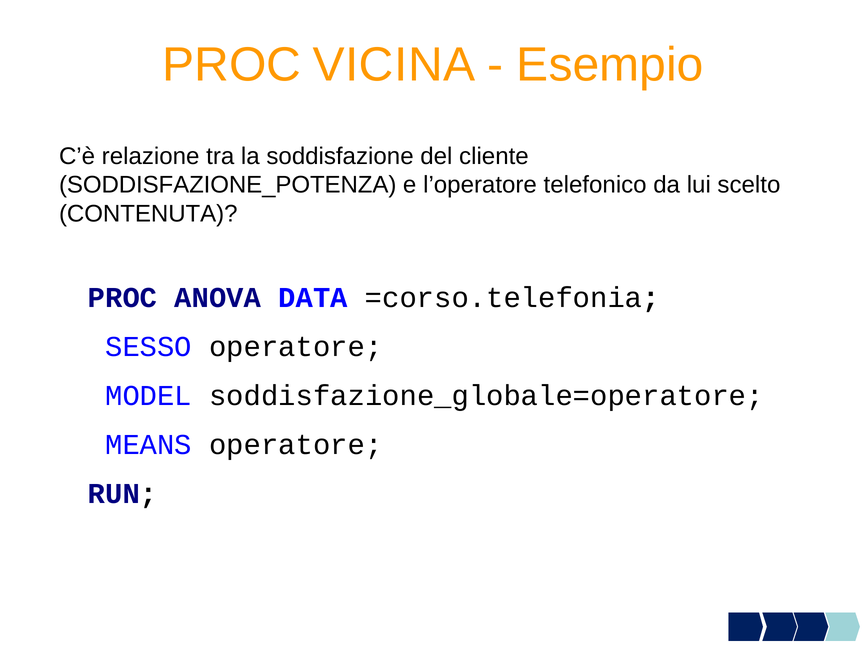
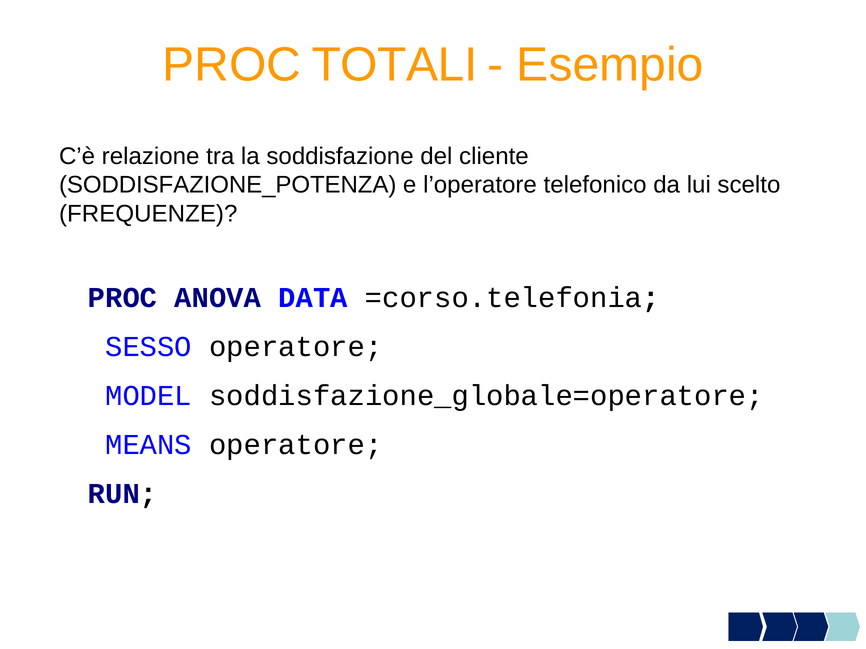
VICINA: VICINA -> TOTALI (394, 65)
CONTENUTA: CONTENUTA -> FREQUENZE (148, 214)
